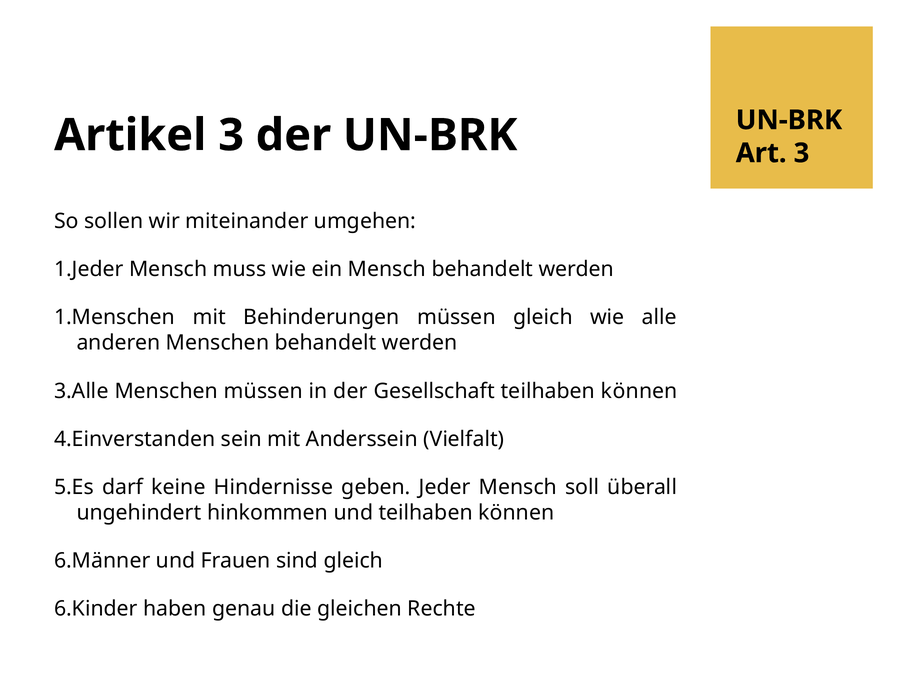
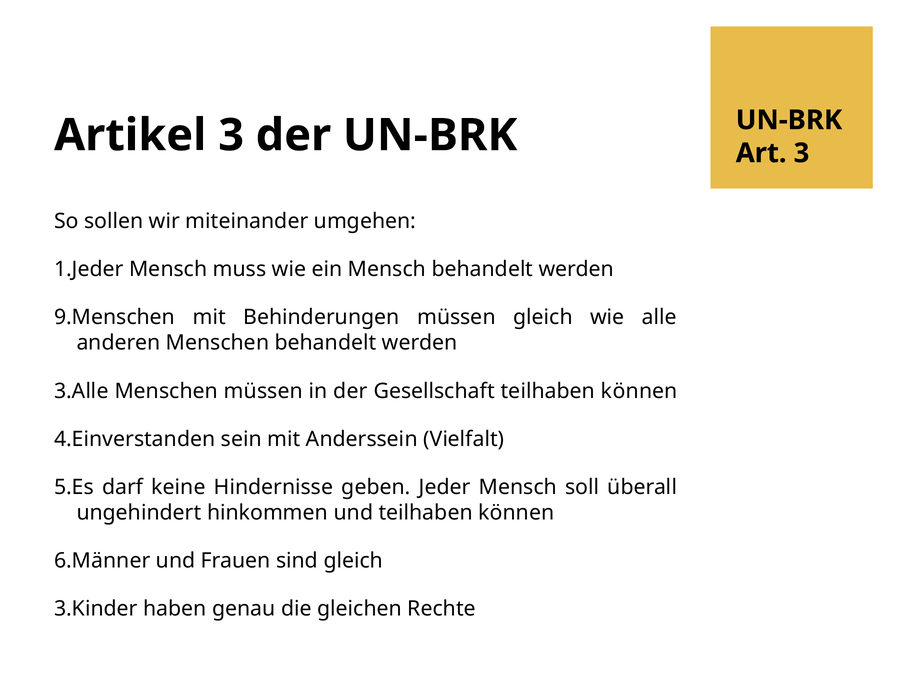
1.Menschen: 1.Menschen -> 9.Menschen (115, 317)
6.Kinder: 6.Kinder -> 3.Kinder (96, 609)
